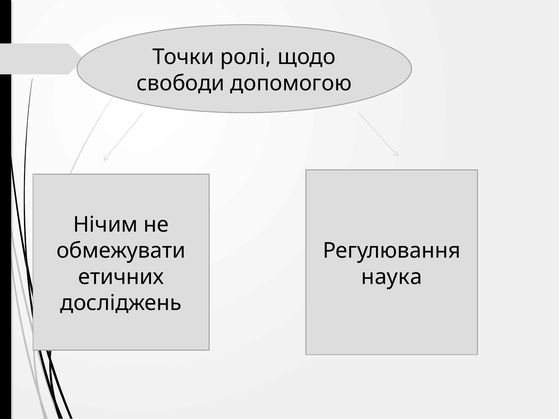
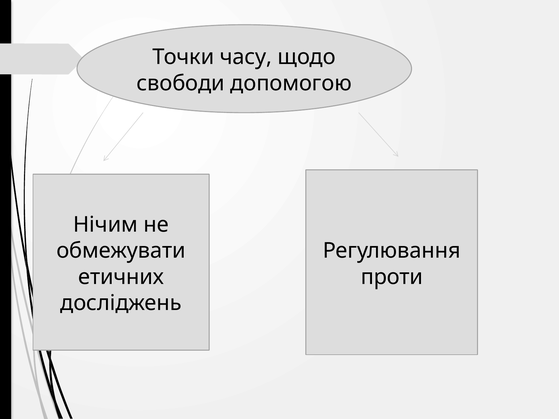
ролі: ролі -> часу (246, 57)
наука: наука -> проти (392, 277)
